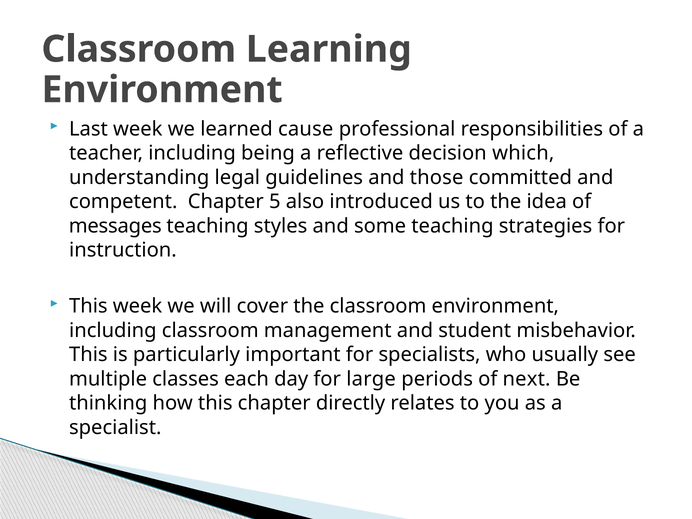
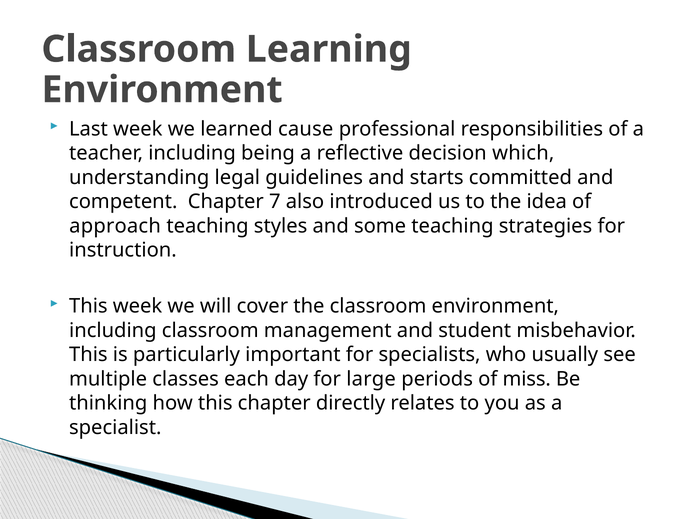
those: those -> starts (437, 177)
5: 5 -> 7 (275, 202)
messages: messages -> approach (115, 226)
next: next -> miss (527, 379)
